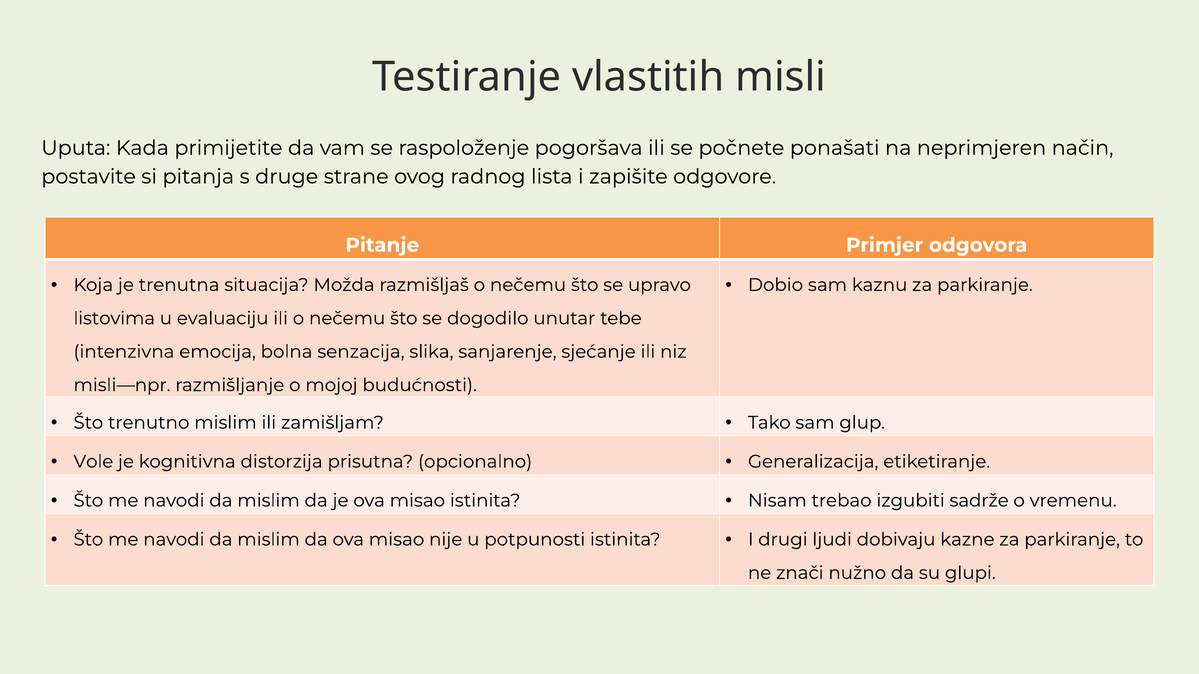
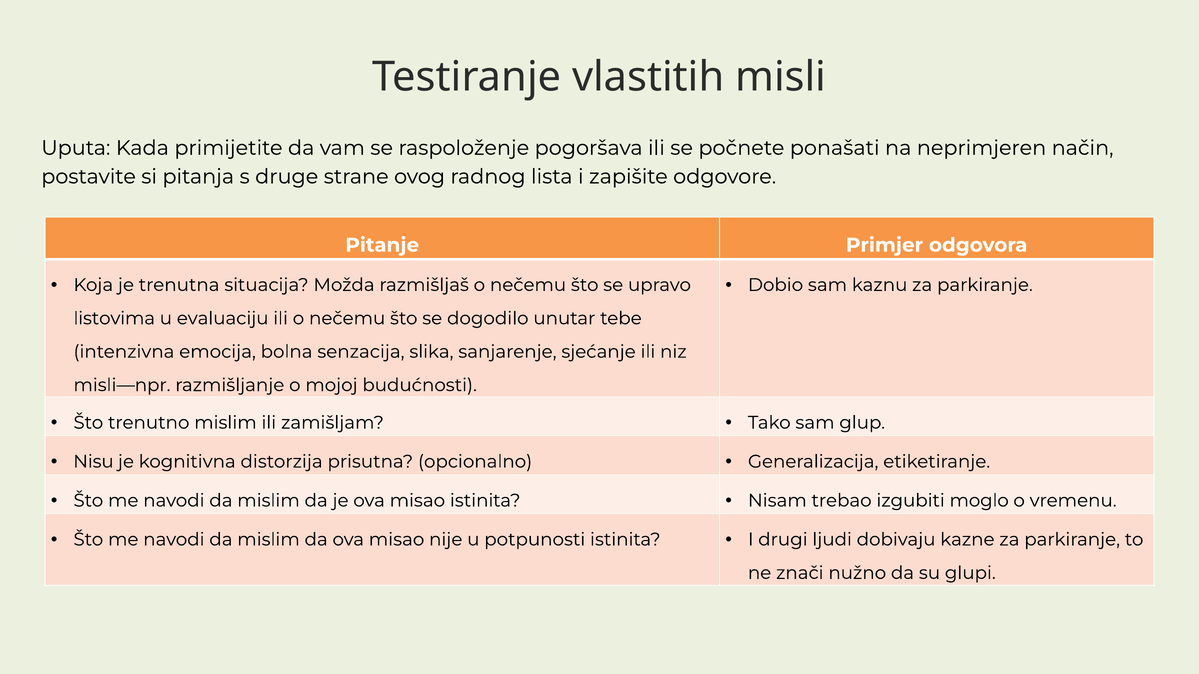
Vole: Vole -> Nisu (93, 462)
sadrže: sadrže -> moglo (979, 501)
